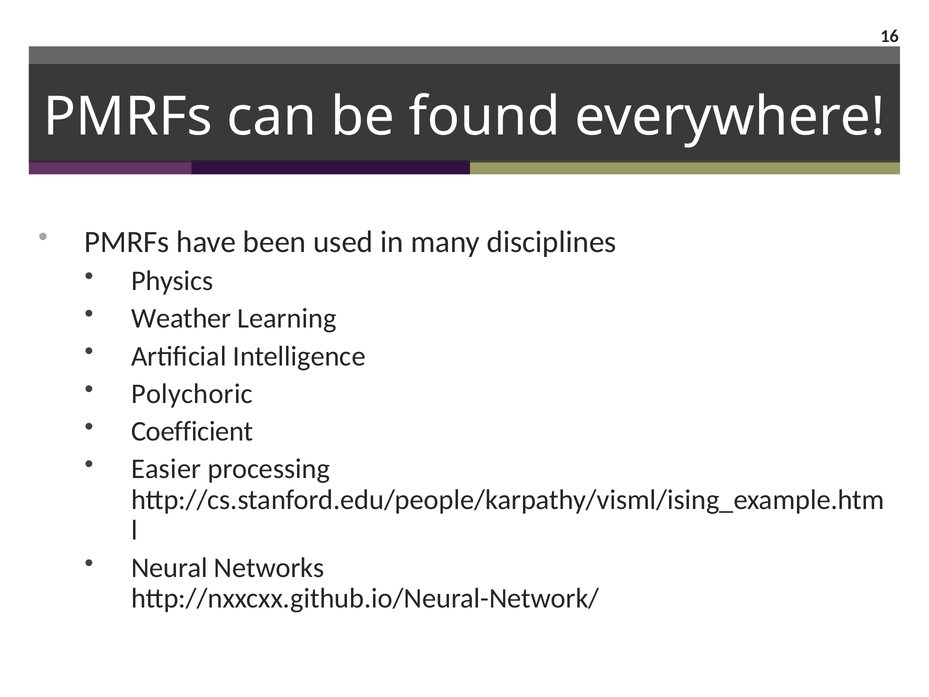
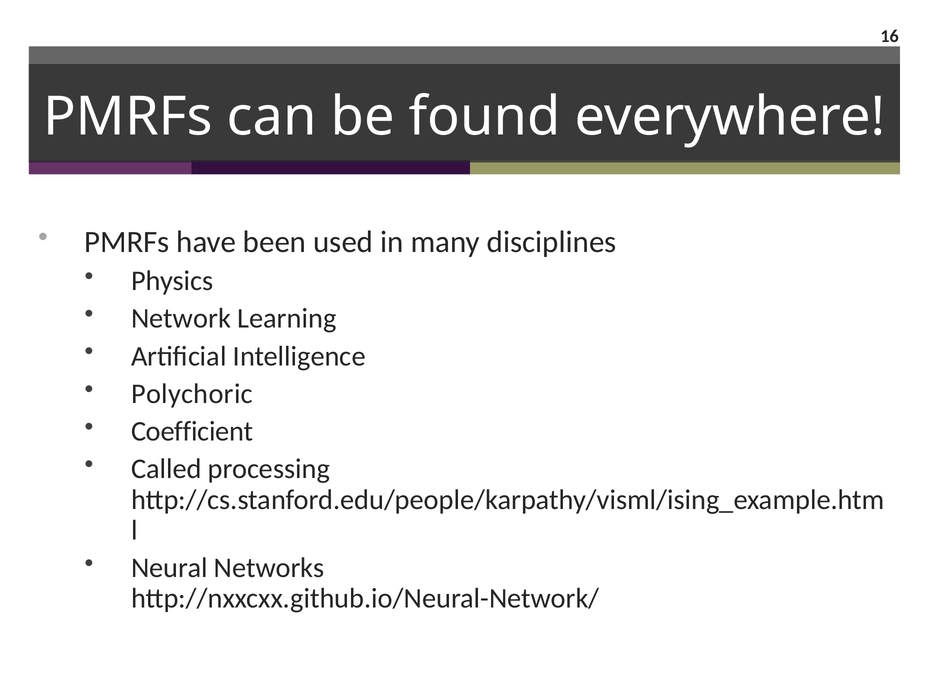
Weather: Weather -> Network (181, 318)
Easier: Easier -> Called (166, 469)
